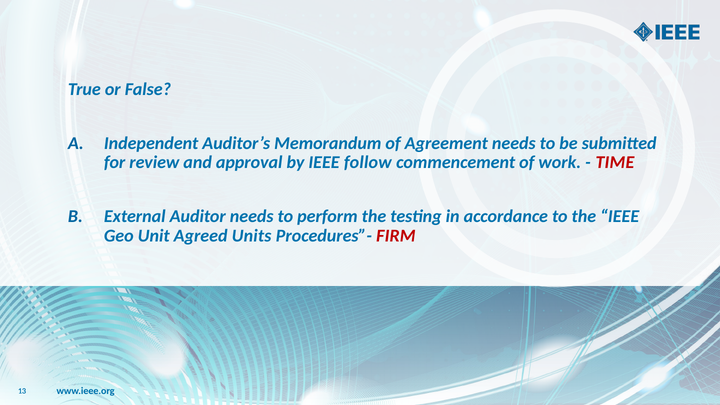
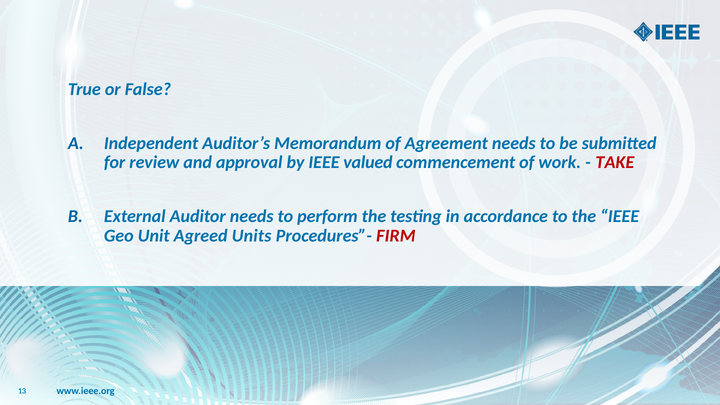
follow: follow -> valued (368, 163)
TIME: TIME -> TAKE (615, 163)
